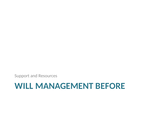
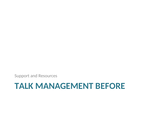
WILL: WILL -> TALK (24, 86)
